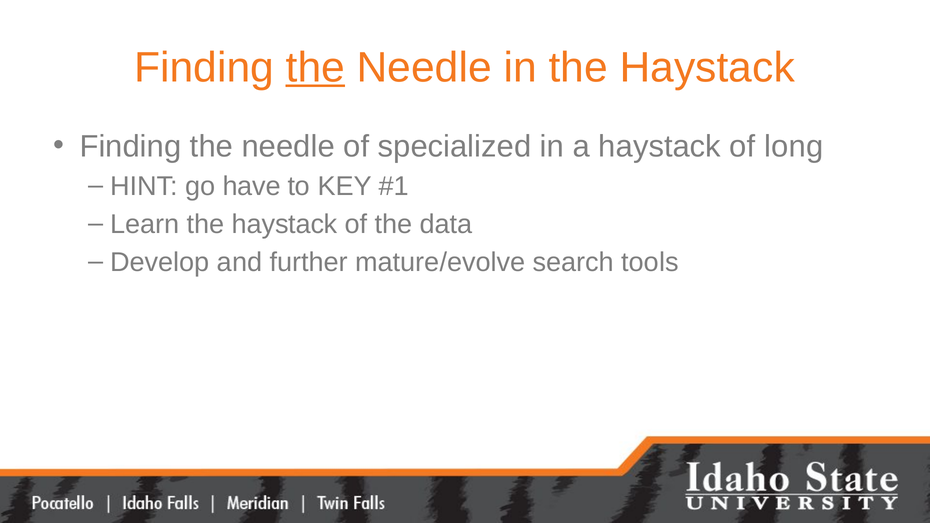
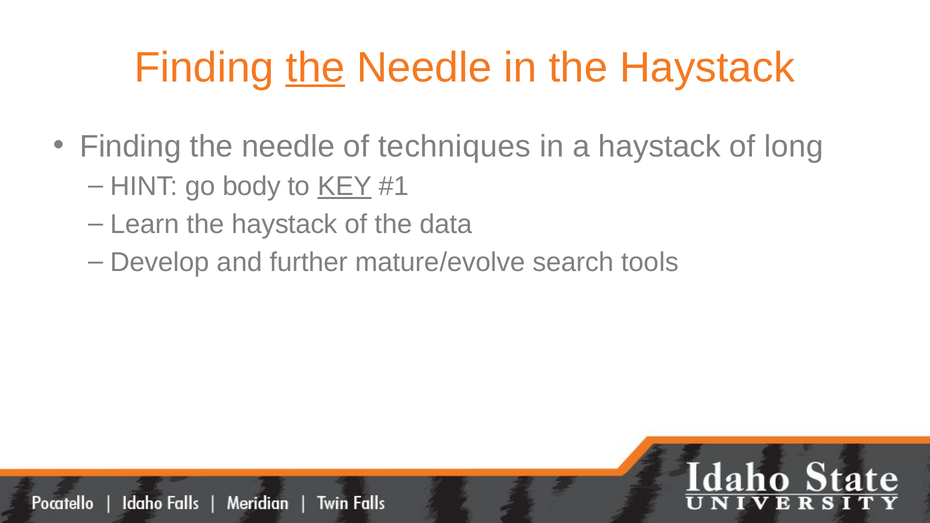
specialized: specialized -> techniques (454, 146)
have: have -> body (252, 186)
KEY underline: none -> present (345, 186)
